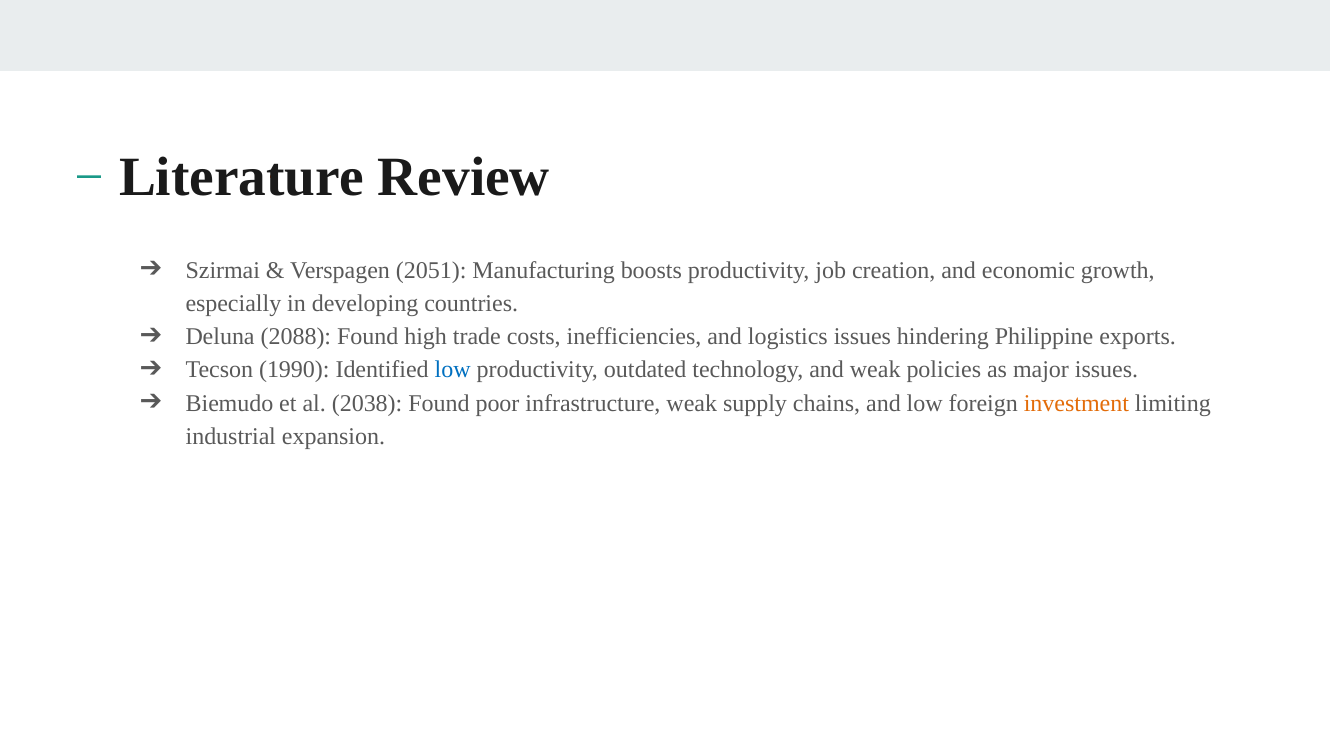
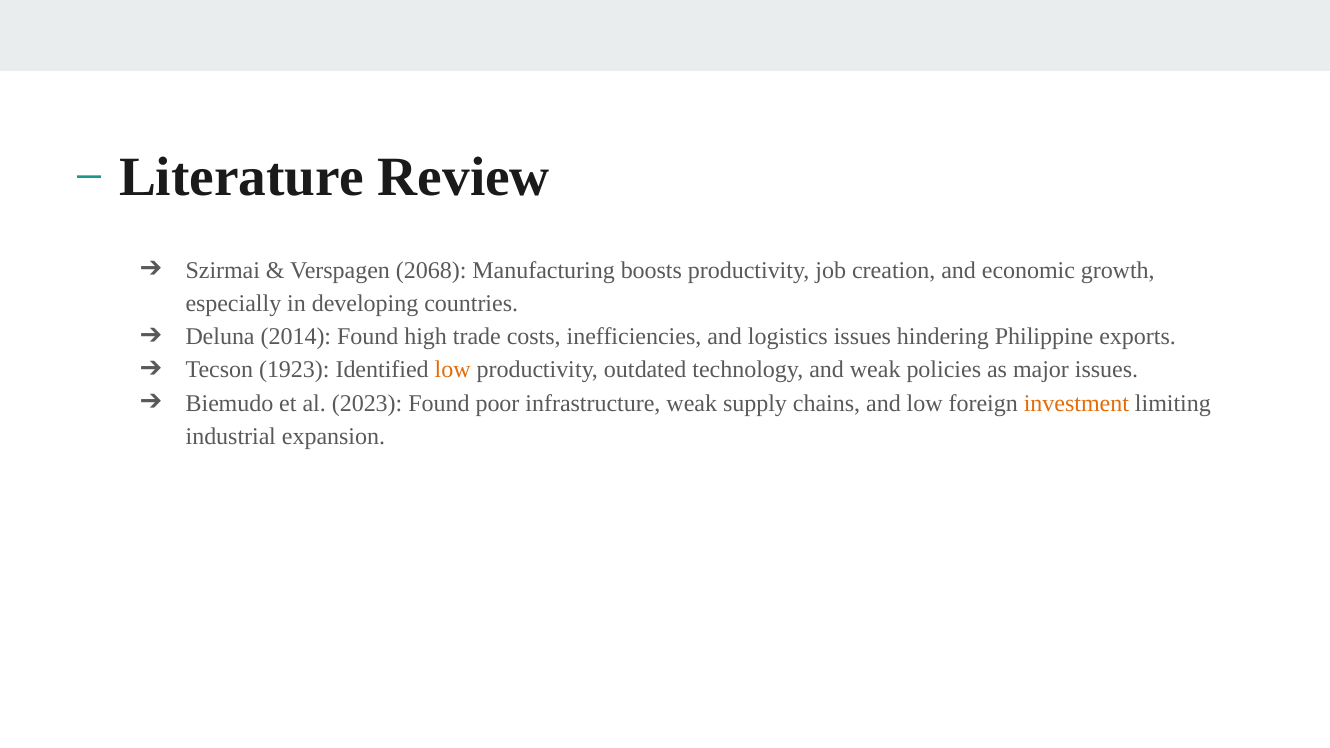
2051: 2051 -> 2068 (431, 271)
2088: 2088 -> 2014 (296, 337)
1990: 1990 -> 1923 (294, 370)
low colour: blue -> orange (453, 370)
2038: 2038 -> 2023 (367, 403)
